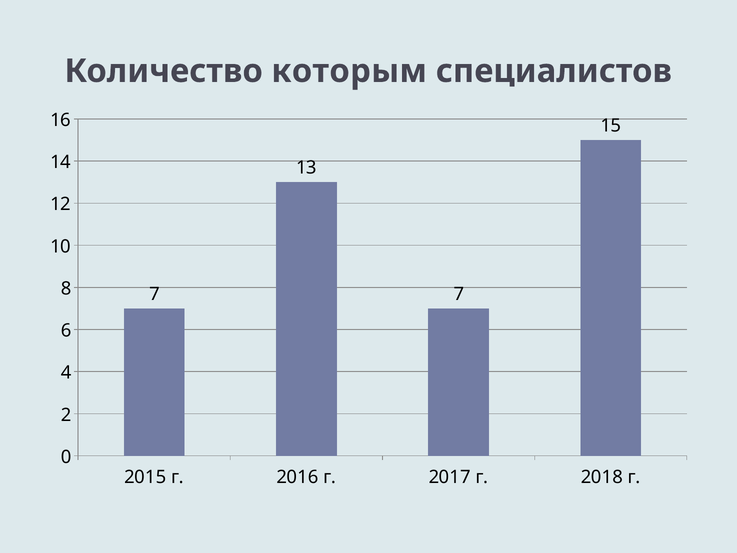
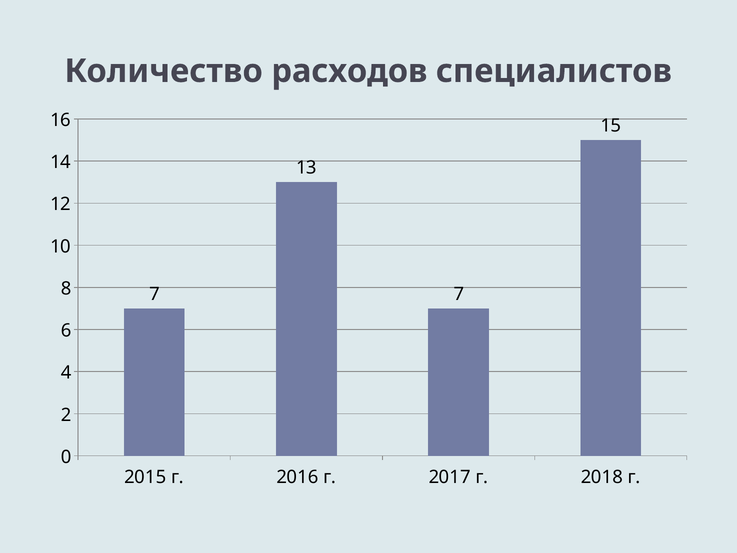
которым: которым -> расходов (349, 71)
